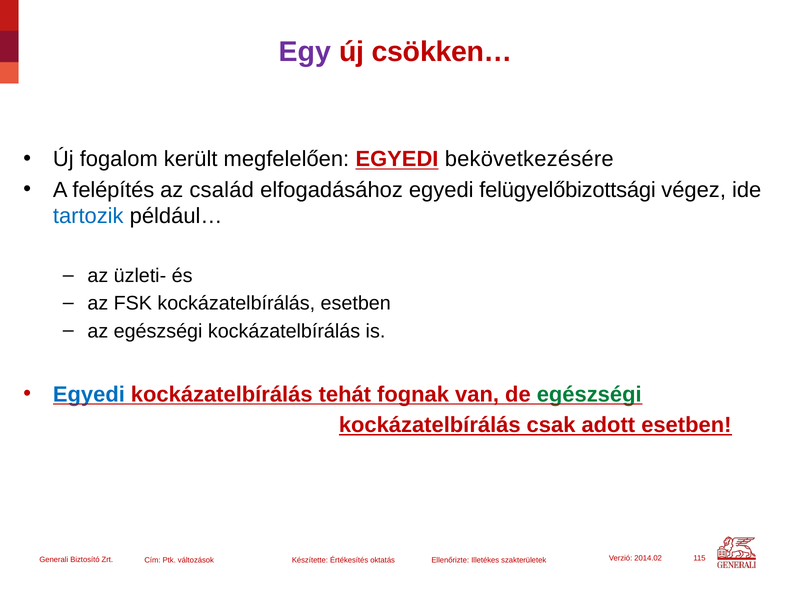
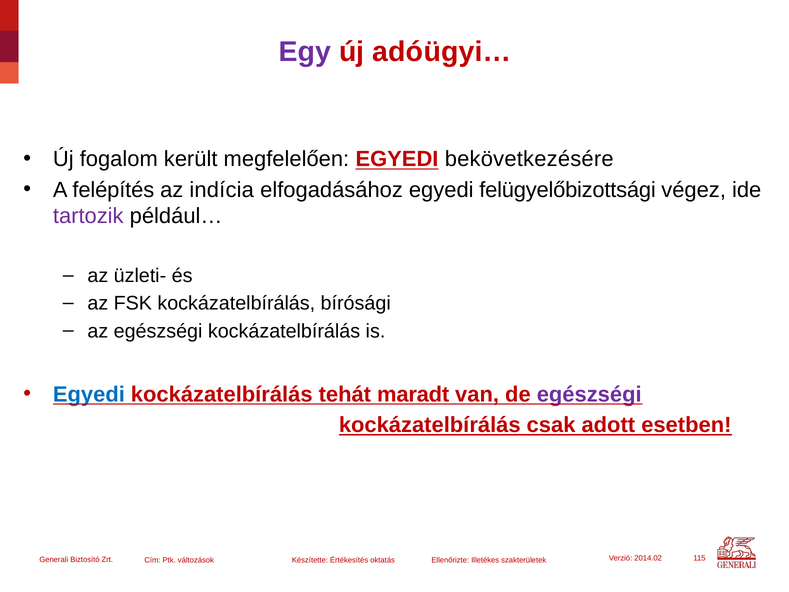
csökken…: csökken… -> adóügyi… (442, 52)
család: család -> indícia (222, 190)
tartozik colour: blue -> purple (88, 216)
kockázatelbírálás esetben: esetben -> bírósági (356, 303)
fognak: fognak -> maradt (413, 394)
egészségi colour: green -> purple (589, 394)
